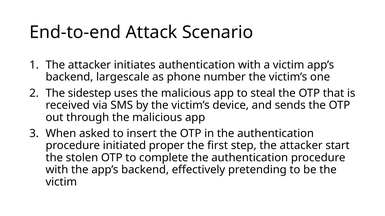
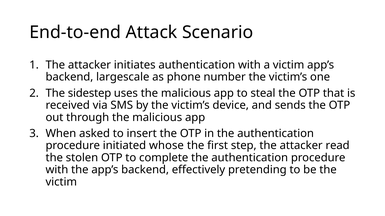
proper: proper -> whose (166, 146)
start: start -> read (338, 146)
